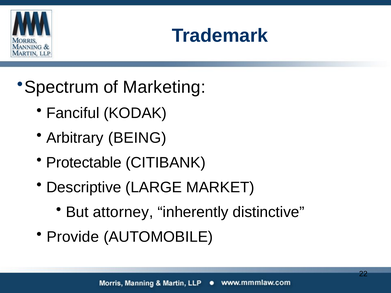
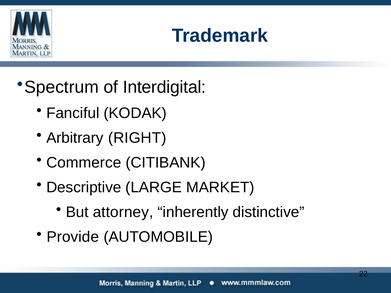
Marketing: Marketing -> Interdigital (164, 87)
BEING: BEING -> RIGHT (137, 138)
Protectable: Protectable -> Commerce (84, 163)
